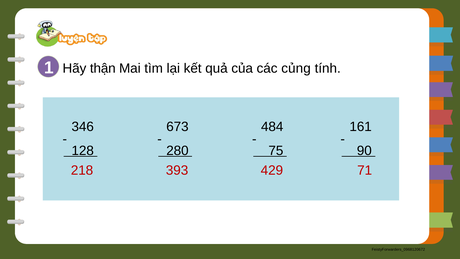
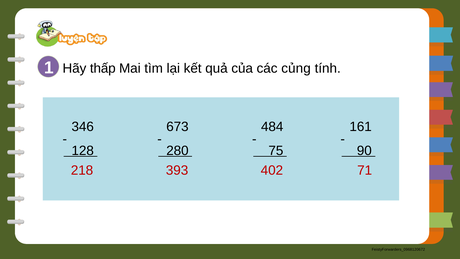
thận: thận -> thấp (103, 68)
429: 429 -> 402 (272, 170)
